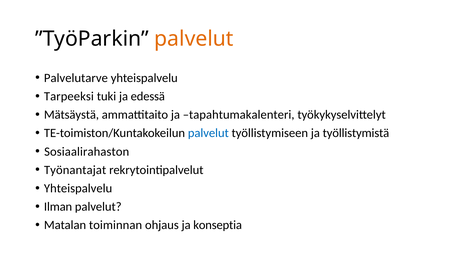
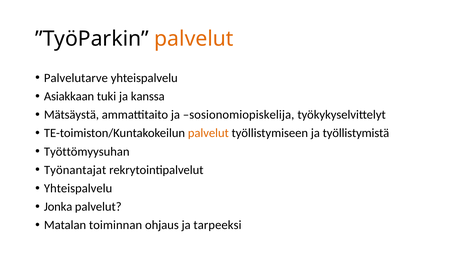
Tarpeeksi: Tarpeeksi -> Asiakkaan (69, 96)
edessä: edessä -> kanssa (148, 96)
tapahtumakalenteri: tapahtumakalenteri -> sosionomiopiskelija (239, 114)
palvelut colour: blue -> orange (208, 133)
Sosiaalirahaston: Sosiaalirahaston -> Työttömyysuhan (87, 151)
Ilman: Ilman -> Jonka (58, 206)
konseptia: konseptia -> tarpeeksi (217, 225)
